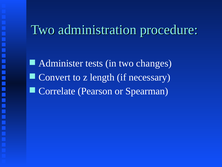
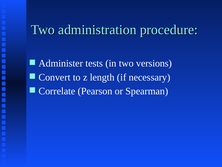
changes: changes -> versions (154, 63)
